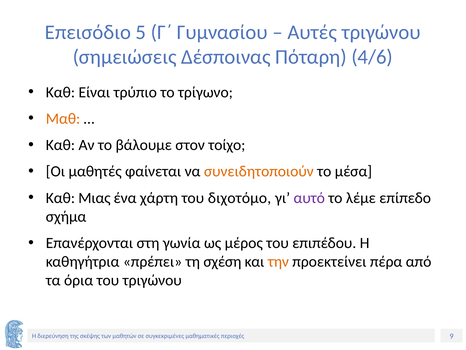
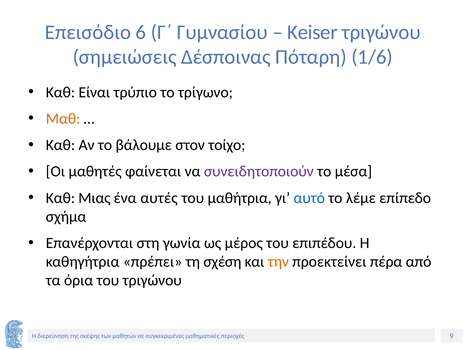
5: 5 -> 6 (141, 32)
Αυτές: Αυτές -> Keiser (312, 32)
4/6: 4/6 -> 1/6 (372, 57)
συνειδητοποιούν colour: orange -> purple (259, 171)
χάρτη: χάρτη -> αυτές (159, 198)
διχοτόμο: διχοτόμο -> μαθήτρια (240, 198)
αυτό colour: purple -> blue (309, 198)
